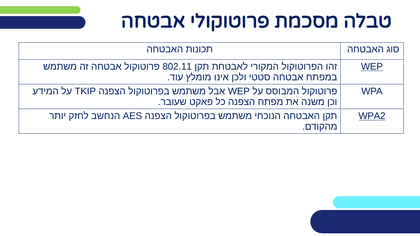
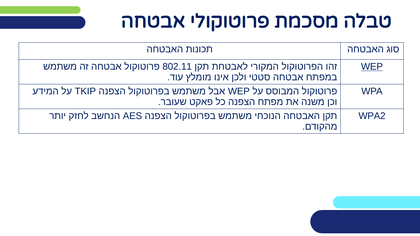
WPA2 underline: present -> none (372, 116)
